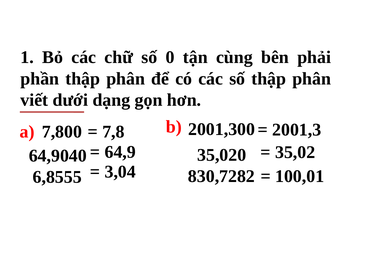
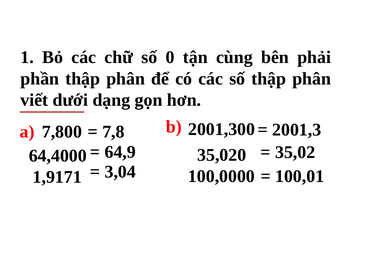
64,9040: 64,9040 -> 64,4000 (58, 156)
830,7282: 830,7282 -> 100,0000 (221, 176)
6,8555: 6,8555 -> 1,9171 (57, 177)
